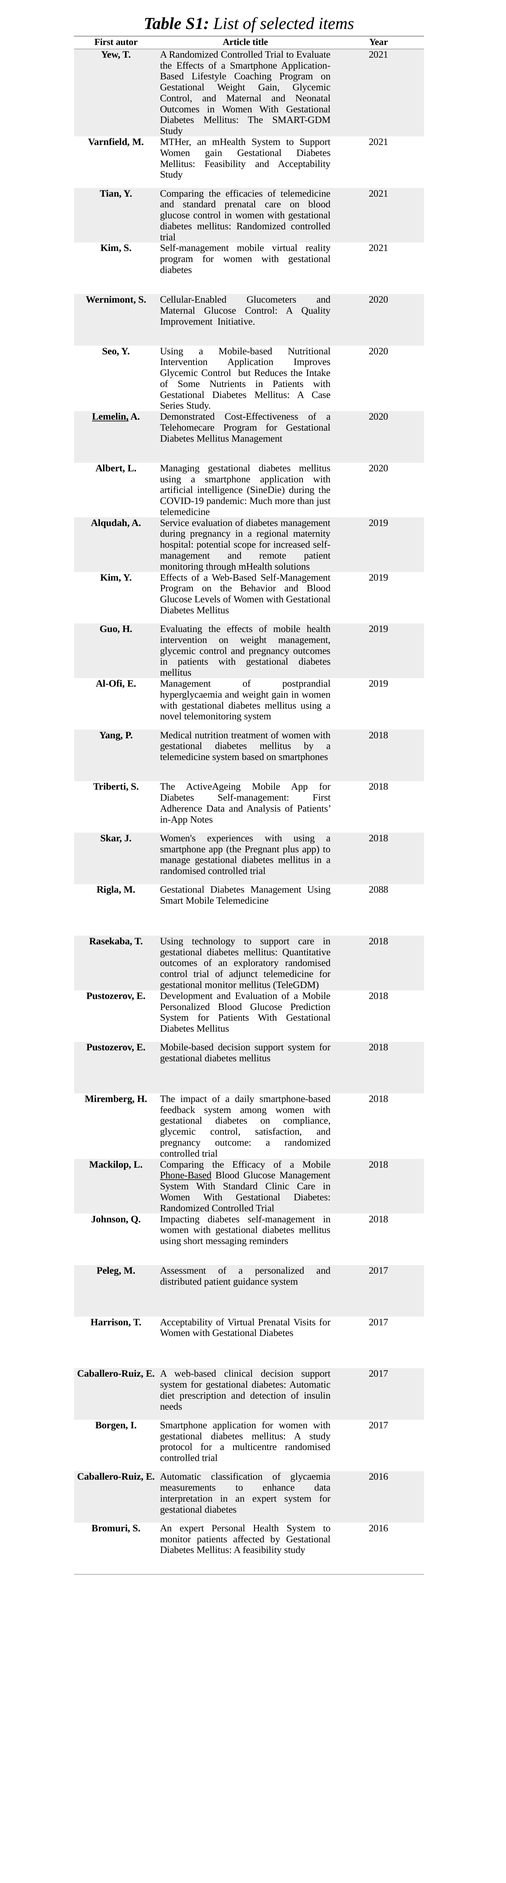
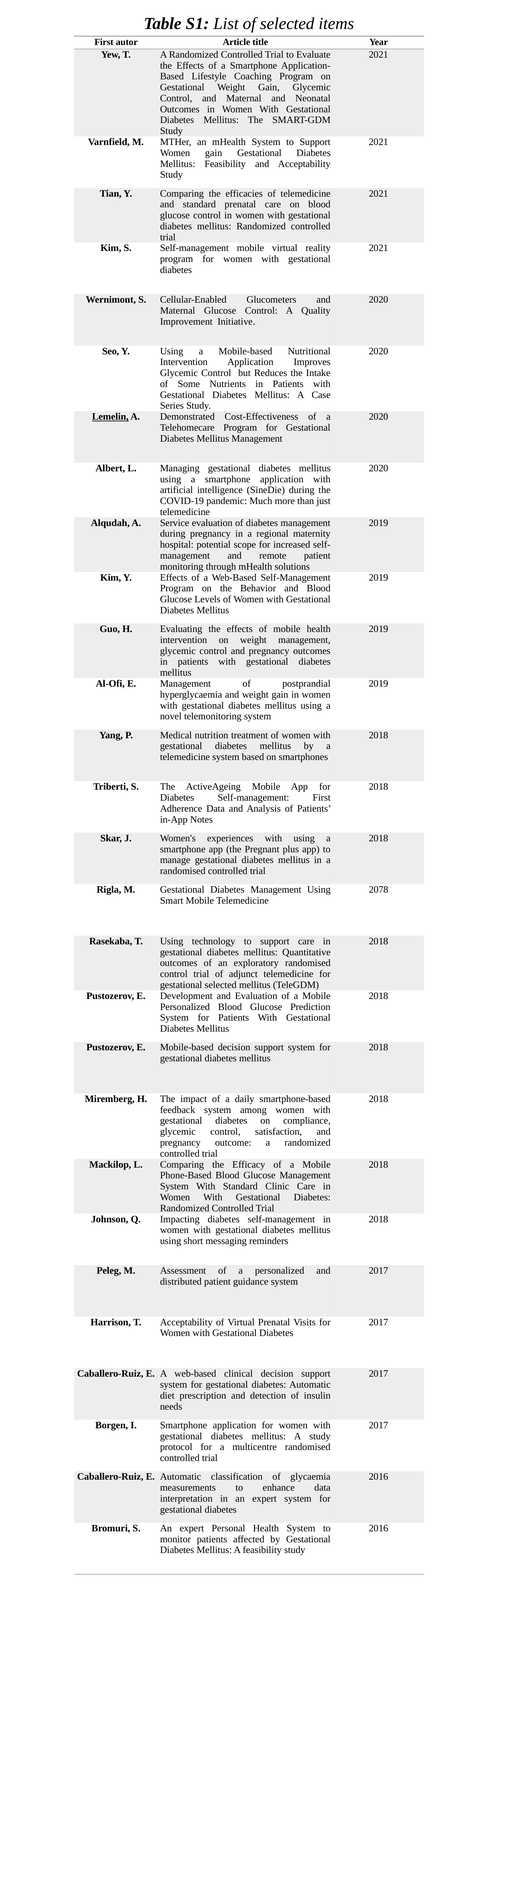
2088: 2088 -> 2078 (379, 889)
gestational monitor: monitor -> selected (221, 985)
Phone-Based underline: present -> none (186, 1175)
